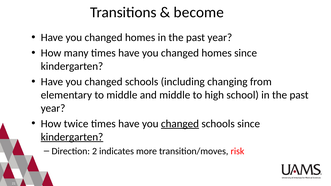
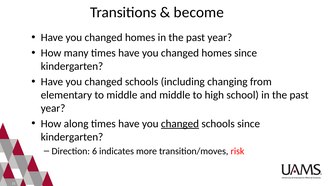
twice: twice -> along (76, 124)
kindergarten underline: present -> none (72, 137)
2: 2 -> 6 (95, 151)
